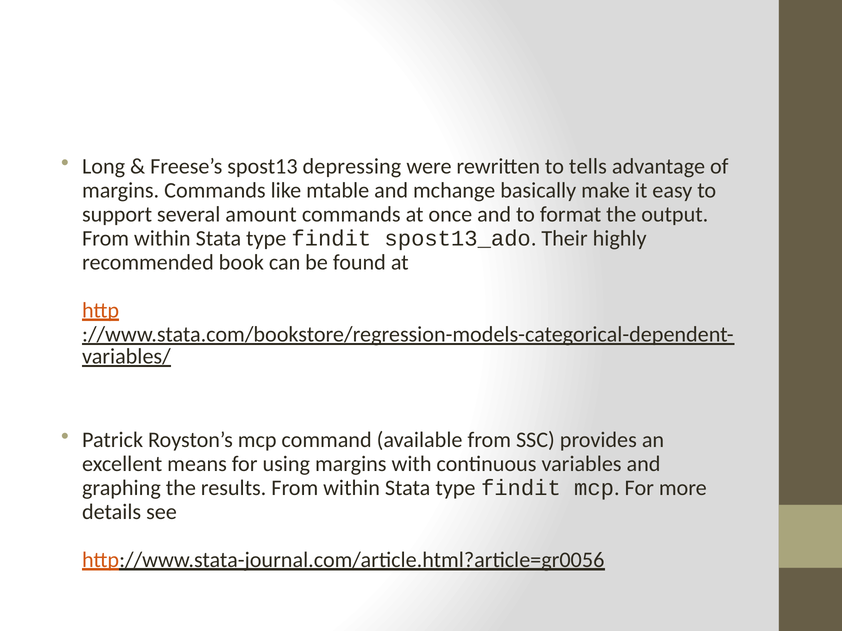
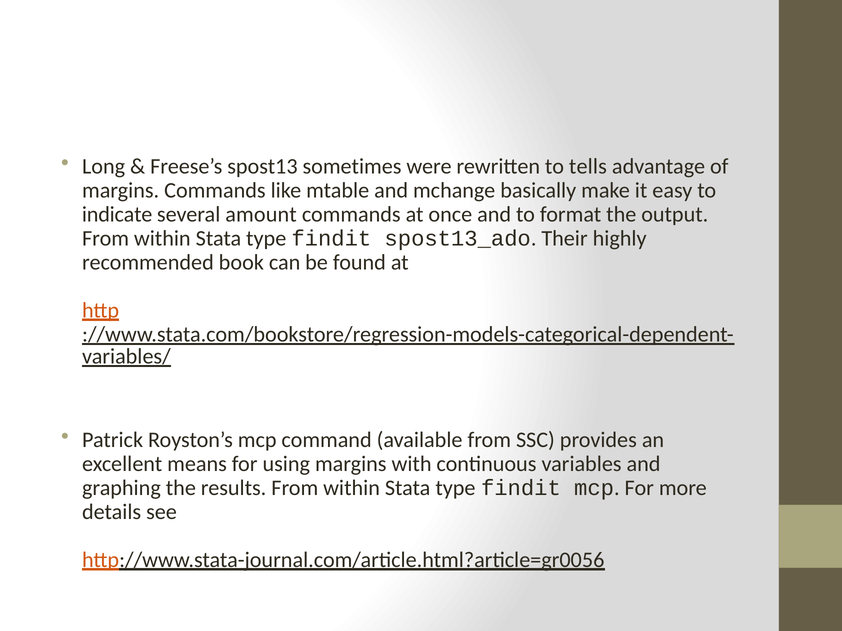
depressing: depressing -> sometimes (352, 166)
support: support -> indicate (117, 214)
